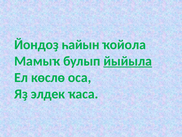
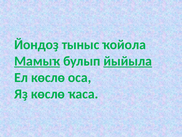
һайын: һайын -> тыныс (81, 44)
Мамыҡ underline: none -> present (37, 61)
Яҙ элдек: элдек -> көслө (48, 94)
